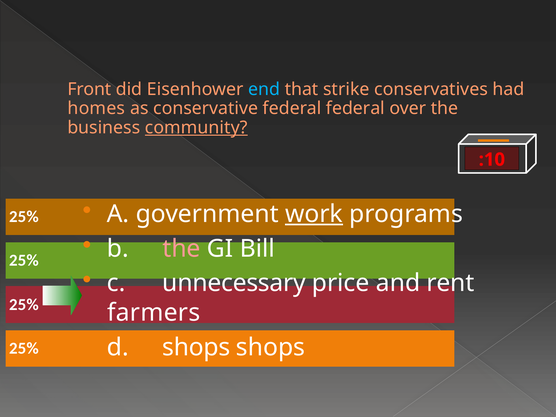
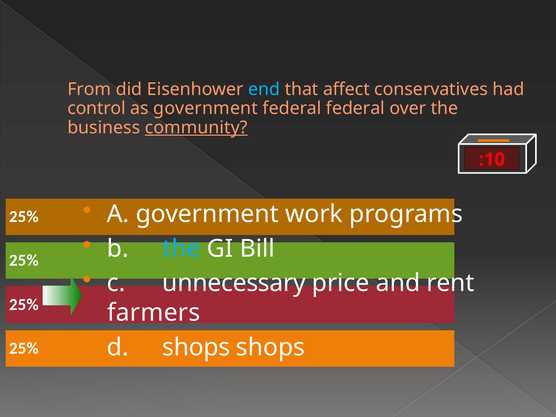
Front: Front -> From (89, 89)
strike: strike -> affect (346, 89)
homes: homes -> control (97, 108)
as conservative: conservative -> government (206, 108)
work underline: present -> none (314, 214)
the colour: pink -> light blue (182, 249)
